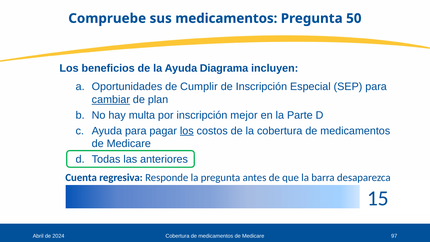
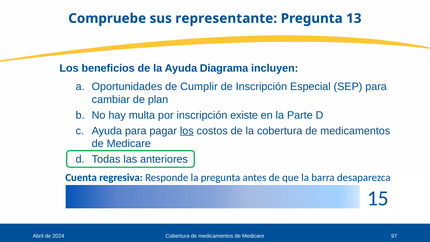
sus medicamentos: medicamentos -> representante (226, 18)
Pregunta 50: 50 -> 13 (354, 18)
cambiar underline: present -> none (111, 100)
mejor: mejor -> existe (244, 115)
